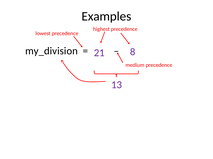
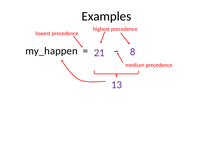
my_division: my_division -> my_happen (52, 51)
